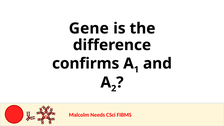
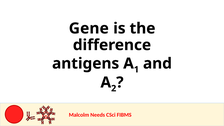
confirms: confirms -> antigens (86, 64)
